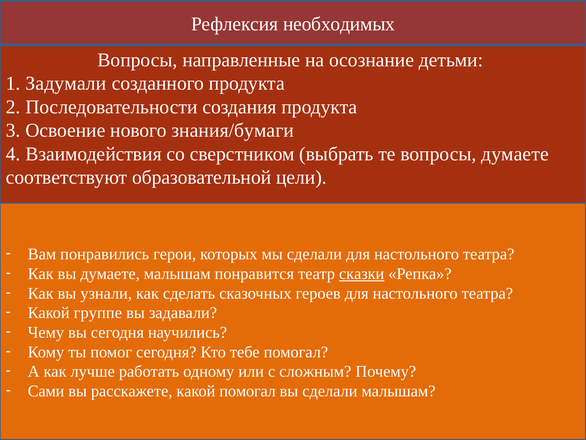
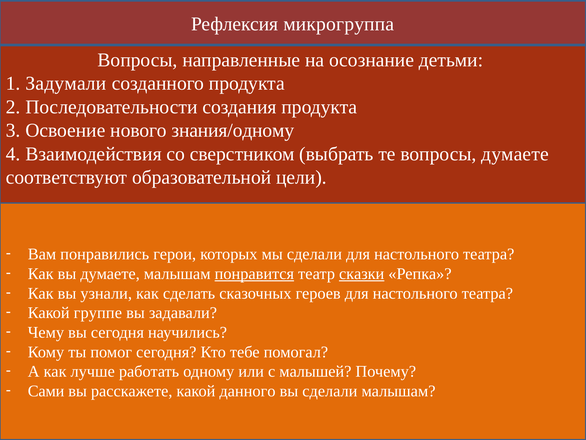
необходимых: необходимых -> микрогруппа (339, 24)
знания/бумаги: знания/бумаги -> знания/одному (233, 130)
понравится underline: none -> present (254, 273)
сложным: сложным -> малышей (315, 371)
какой помогал: помогал -> данного (247, 391)
